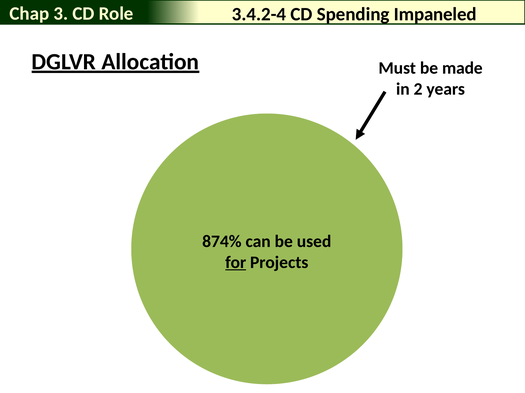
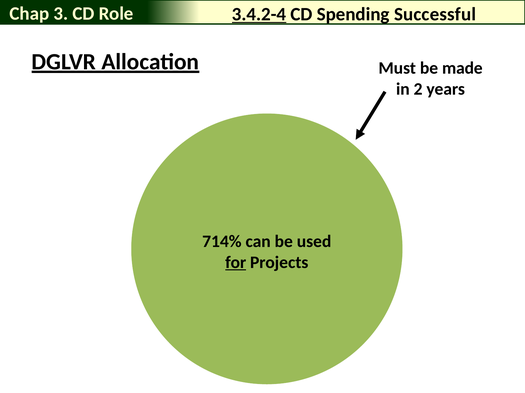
3.4.2-4 underline: none -> present (259, 14)
Impaneled: Impaneled -> Successful (435, 14)
874%: 874% -> 714% (222, 242)
